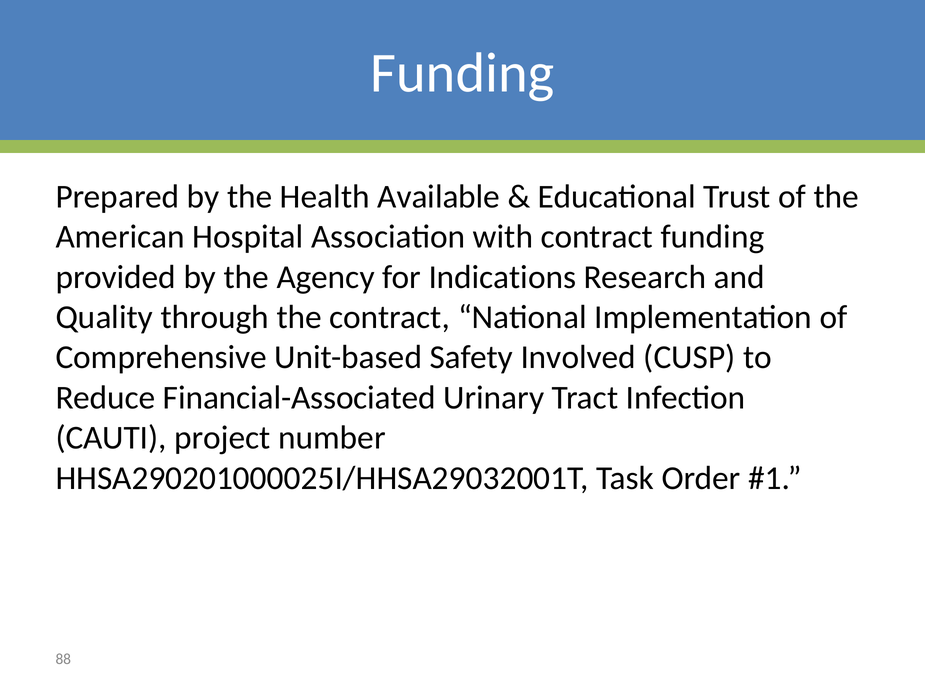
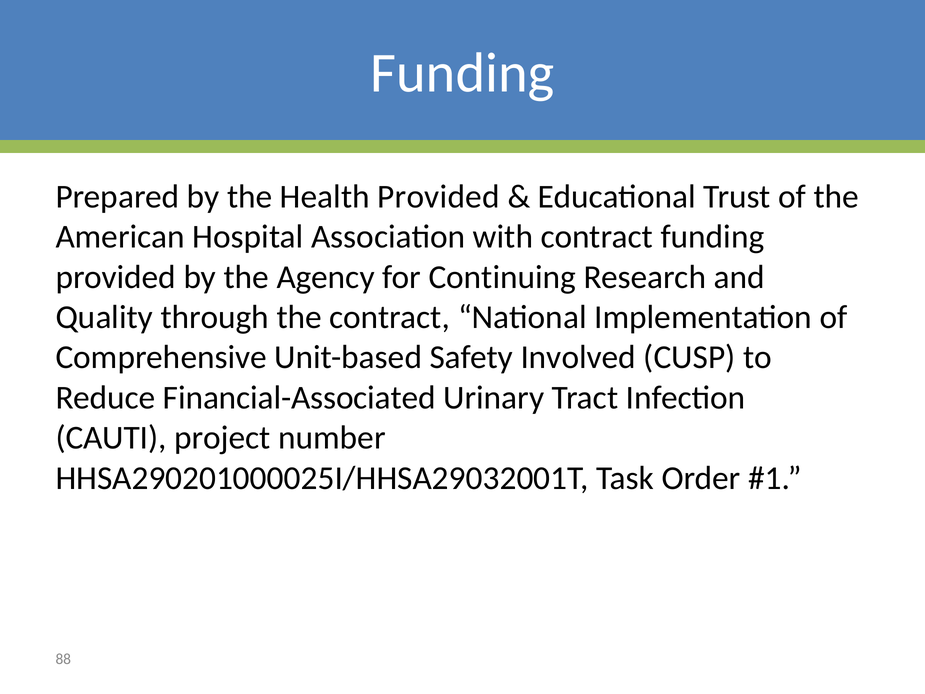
Health Available: Available -> Provided (439, 197)
Indications: Indications -> Continuing (502, 277)
